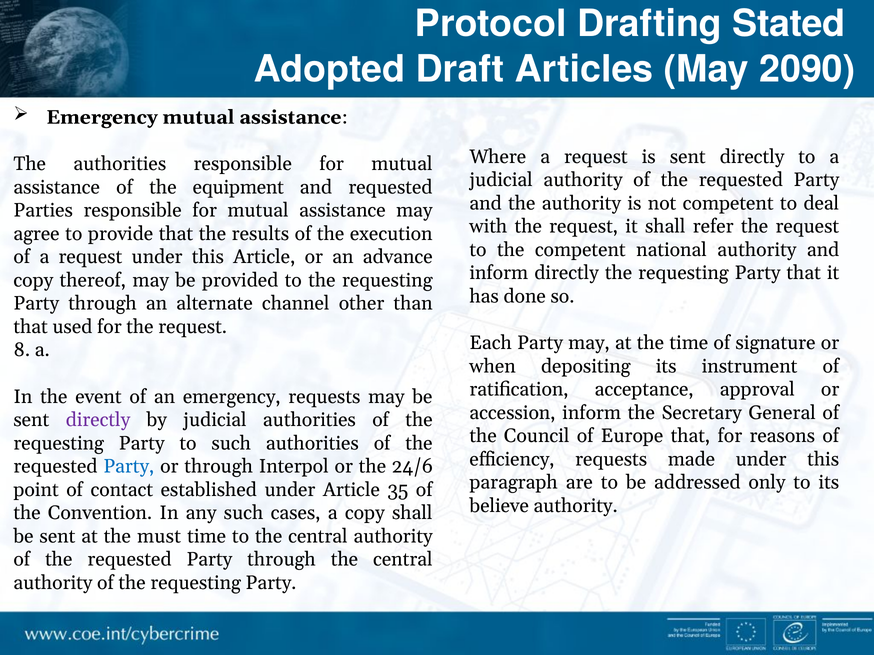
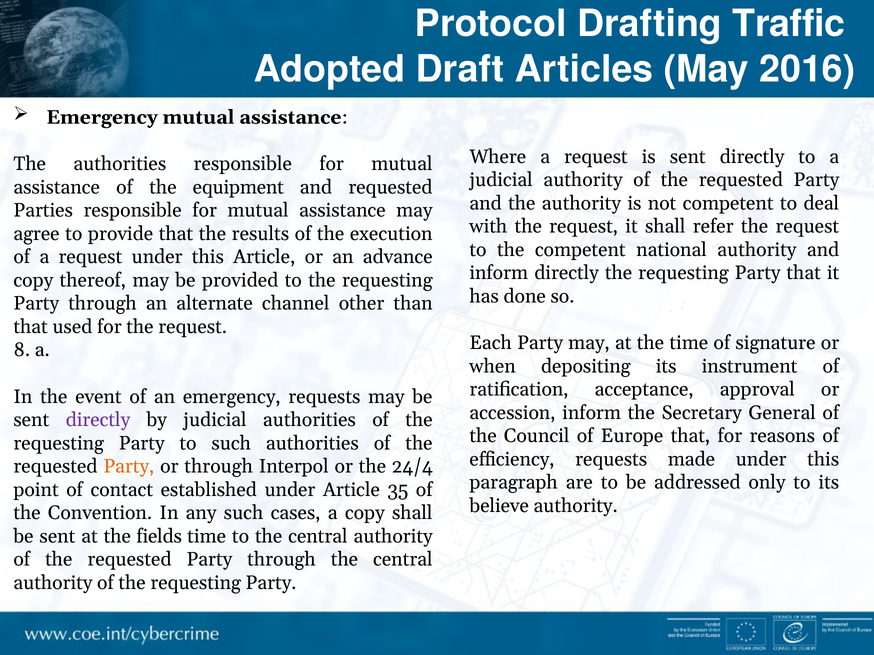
Stated: Stated -> Traffic (789, 24)
2090: 2090 -> 2016 (807, 69)
Party colour: blue -> orange (129, 467)
24/6: 24/6 -> 24/4 (412, 467)
must: must -> fields (159, 537)
